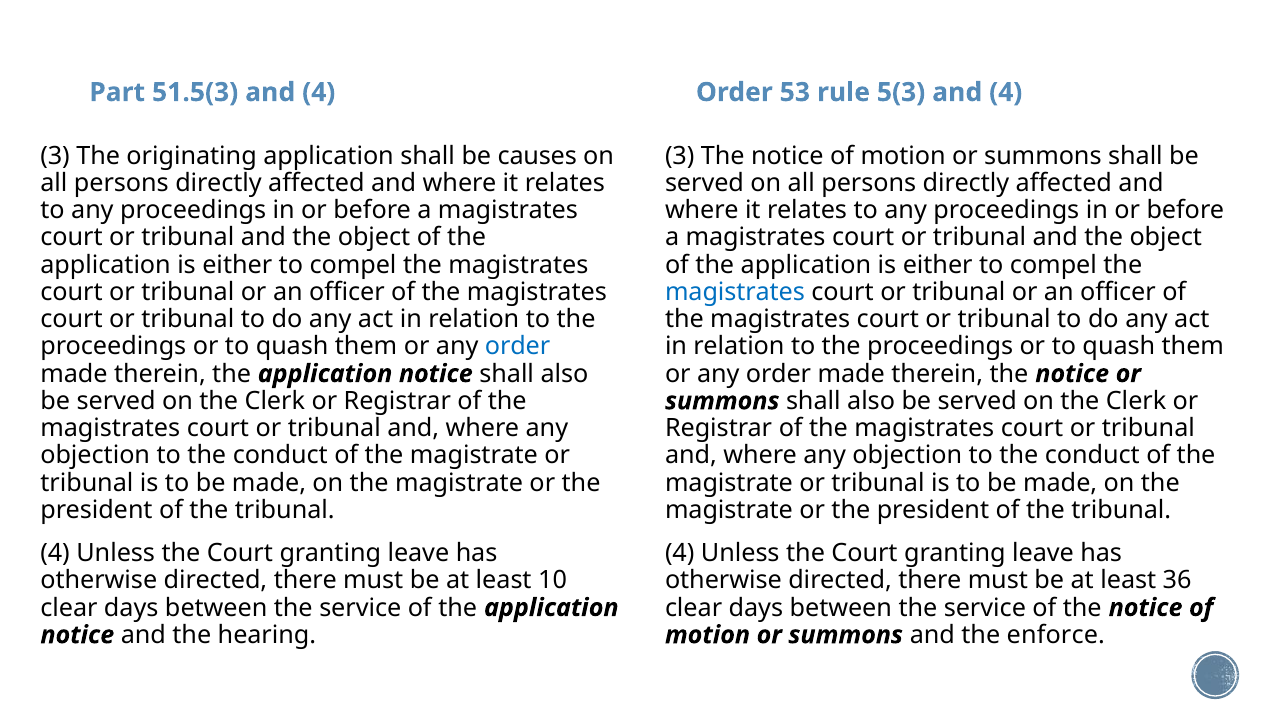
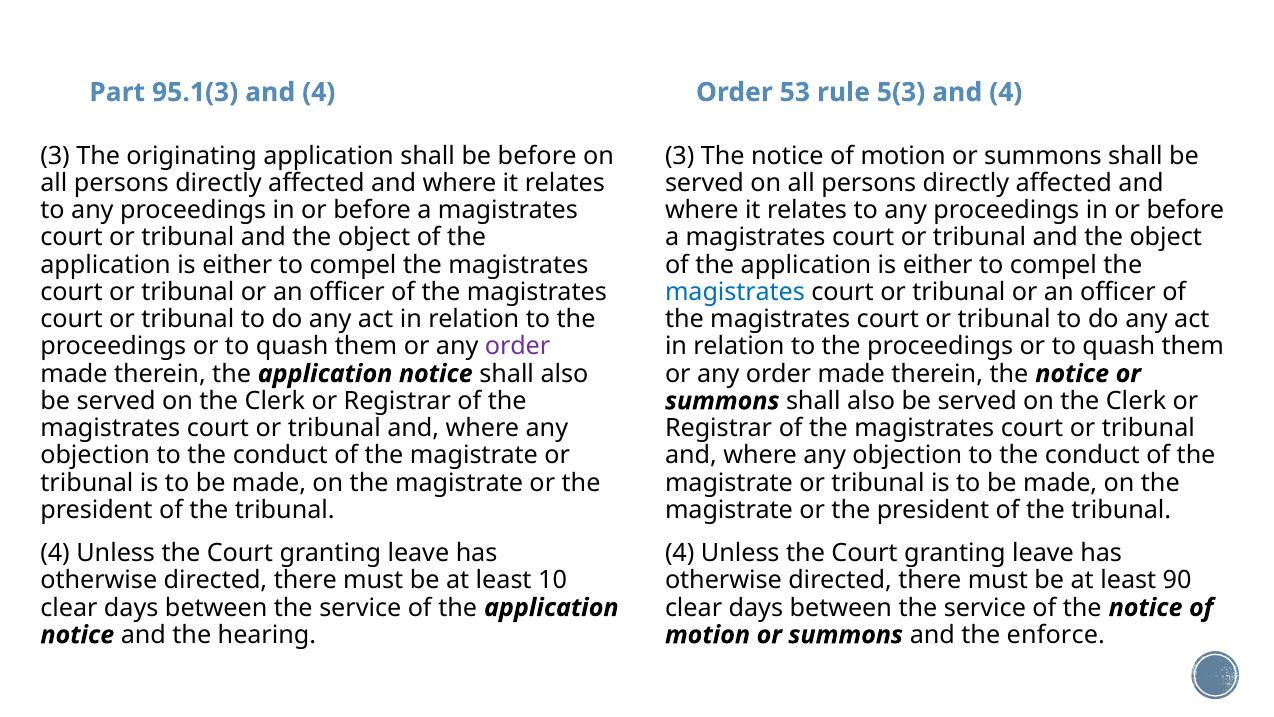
51.5(3: 51.5(3 -> 95.1(3 (195, 92)
be causes: causes -> before (537, 156)
order colour: blue -> purple (518, 346)
36: 36 -> 90 (1177, 580)
